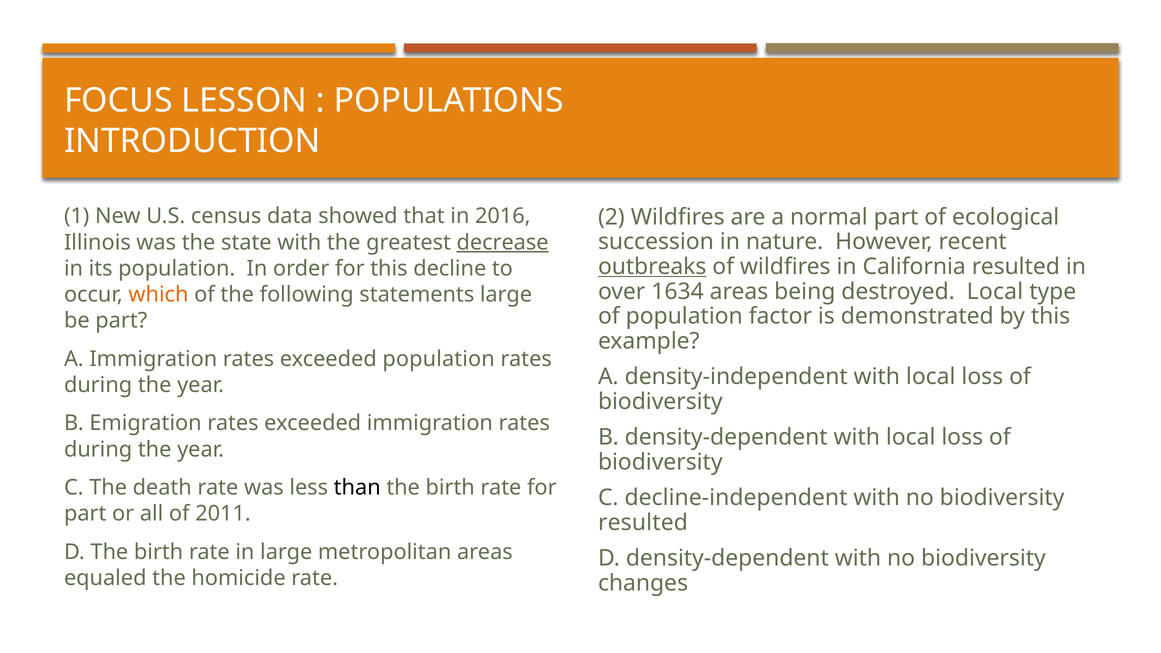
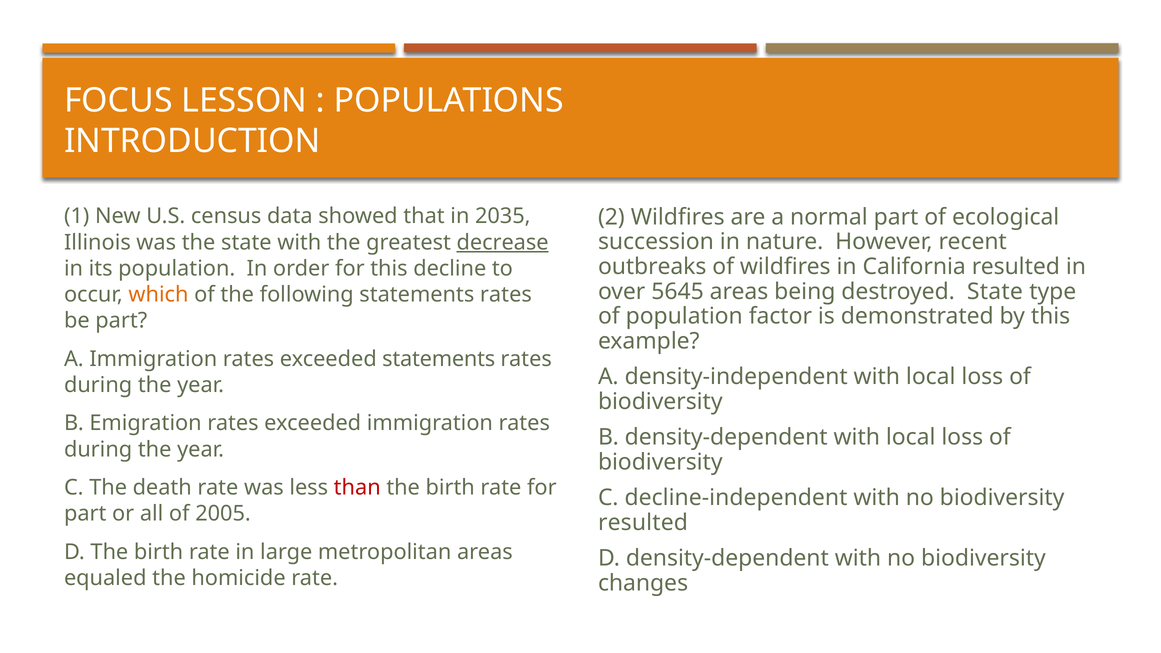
2016: 2016 -> 2035 (503, 216)
outbreaks underline: present -> none (652, 267)
1634: 1634 -> 5645 (678, 291)
destroyed Local: Local -> State (995, 291)
following statements large: large -> rates (506, 295)
exceeded population: population -> statements (439, 359)
than colour: black -> red (357, 488)
2011: 2011 -> 2005 (223, 514)
